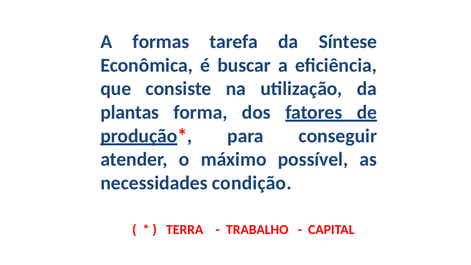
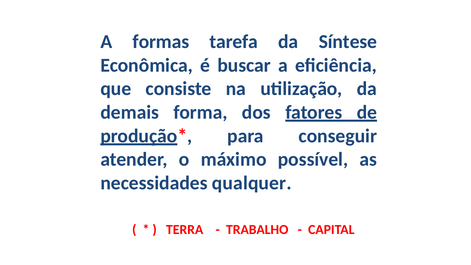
plantas: plantas -> demais (130, 112)
condição: condição -> qualquer (252, 183)
